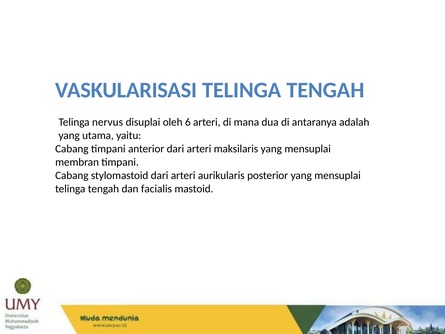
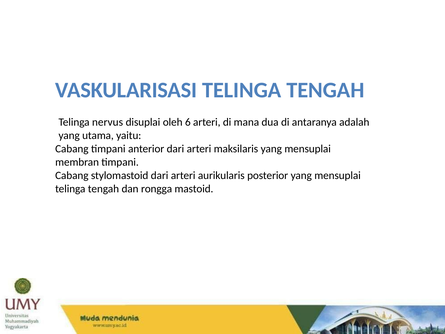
facialis: facialis -> rongga (157, 189)
